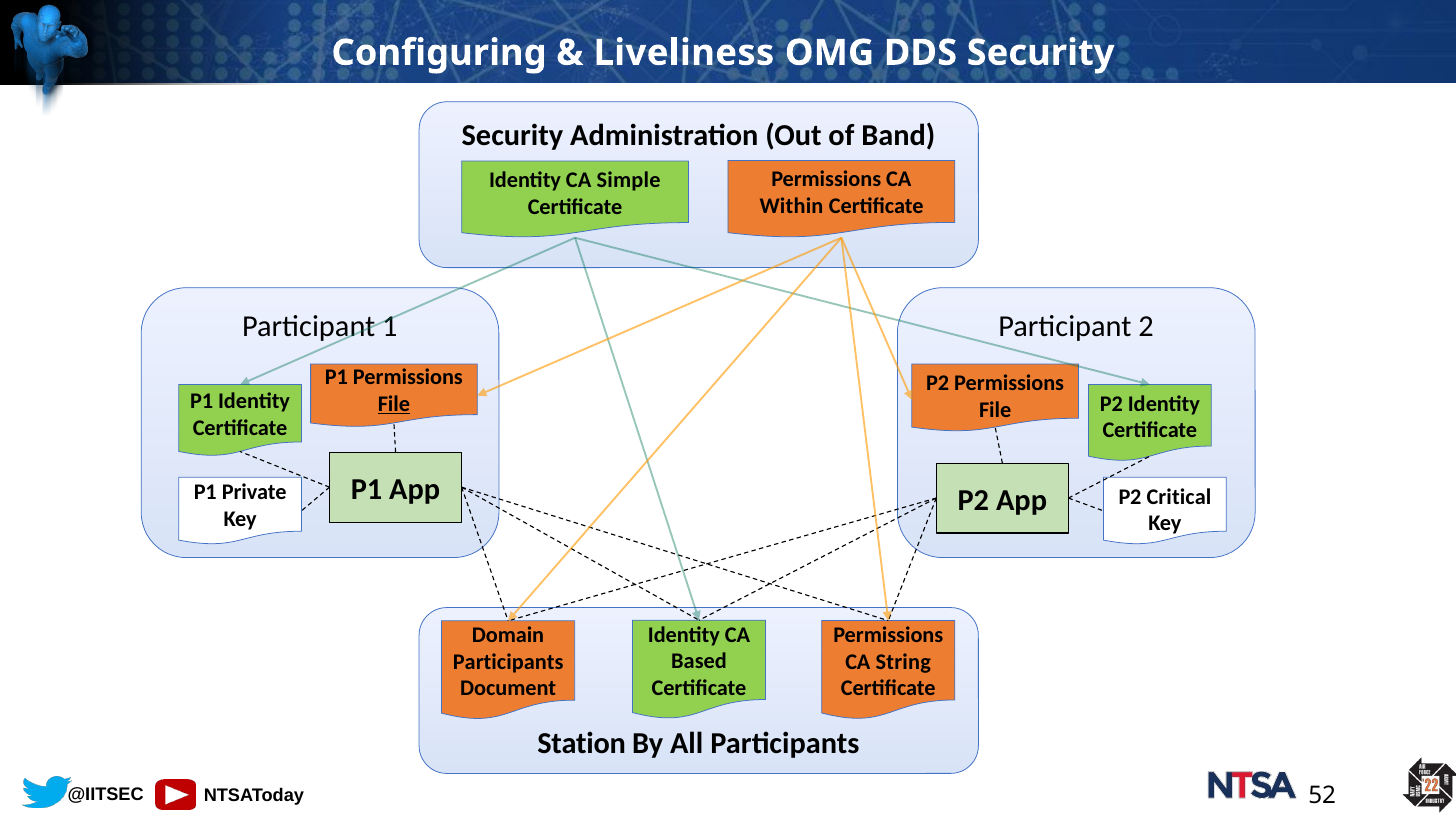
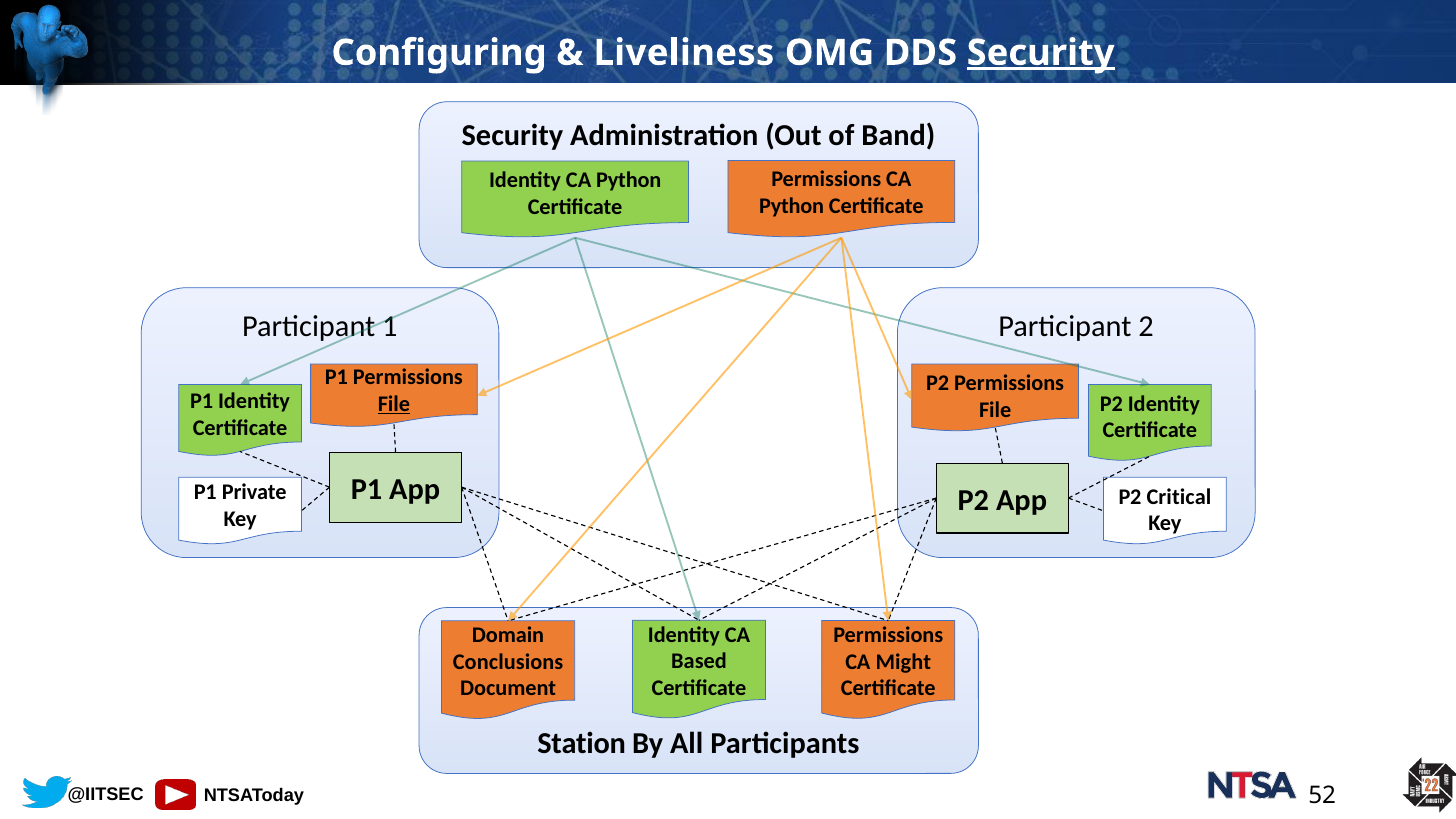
Security underline: none -> present (1041, 53)
Identity CA Simple: Simple -> Python (629, 180)
Within: Within -> Python (792, 206)
String: String -> Might (903, 662)
Participants: Participants -> Conclusions (508, 662)
